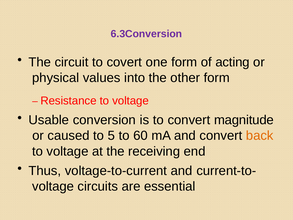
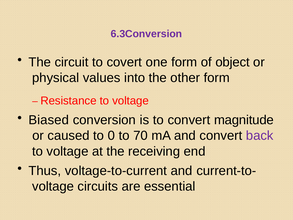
acting: acting -> object (233, 62)
Usable: Usable -> Biased (49, 120)
5: 5 -> 0 (111, 136)
60: 60 -> 70 (140, 136)
back colour: orange -> purple (260, 136)
